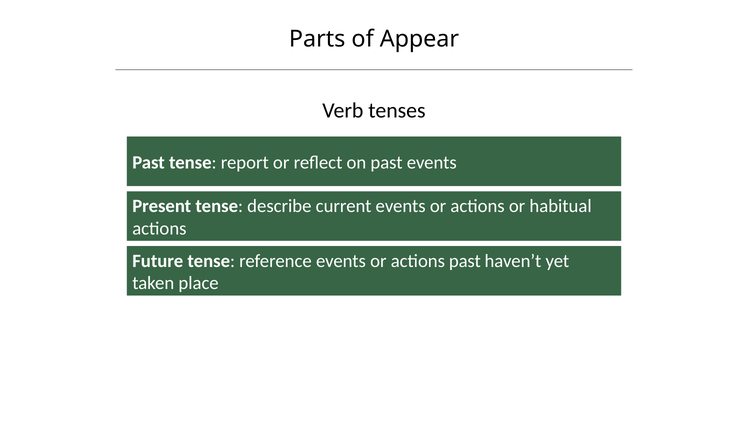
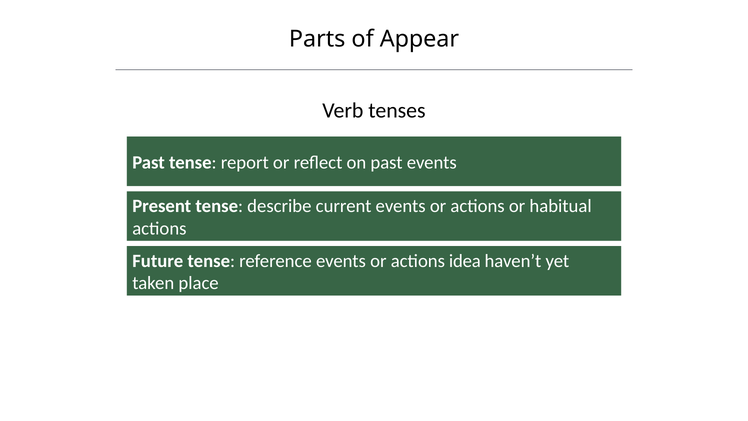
actions past: past -> idea (465, 261)
